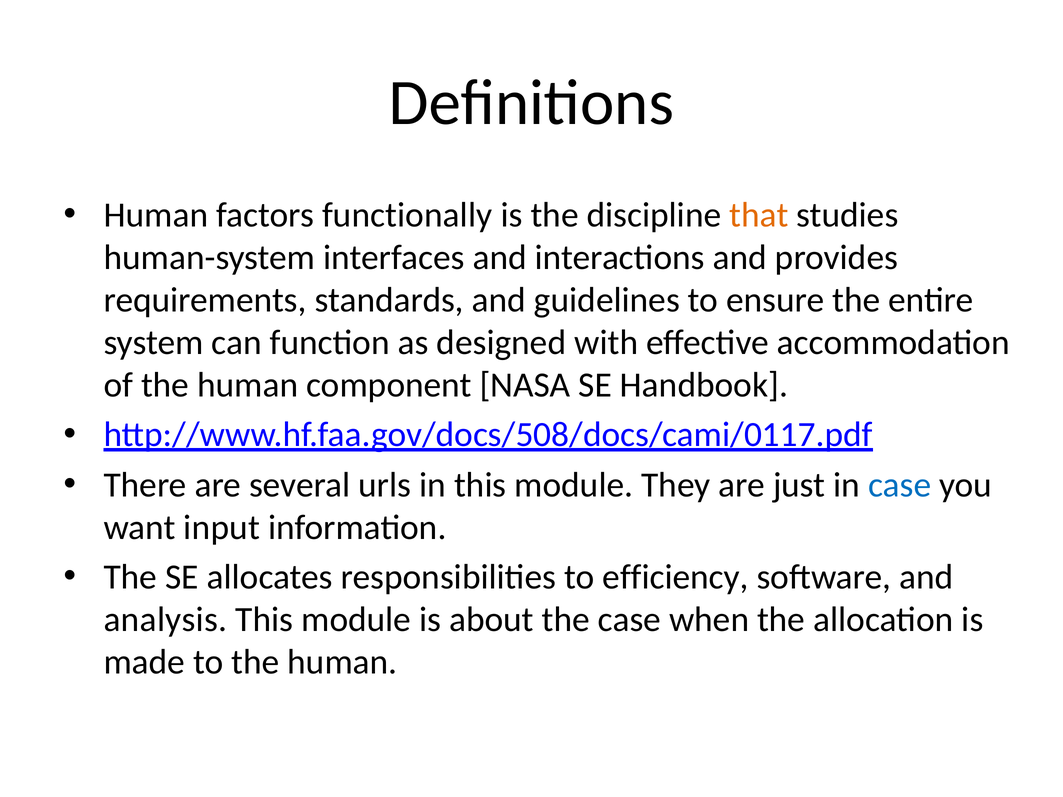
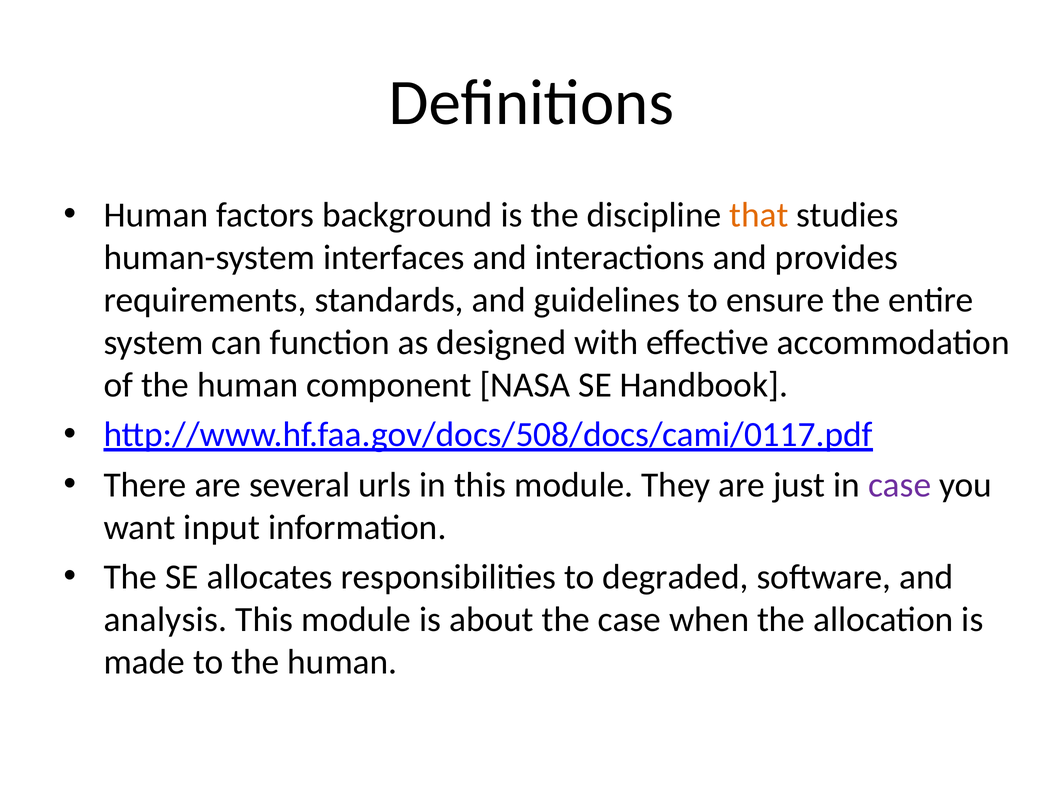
functionally: functionally -> background (407, 215)
case colour: blue -> purple (900, 485)
efficiency: efficiency -> degraded (676, 577)
